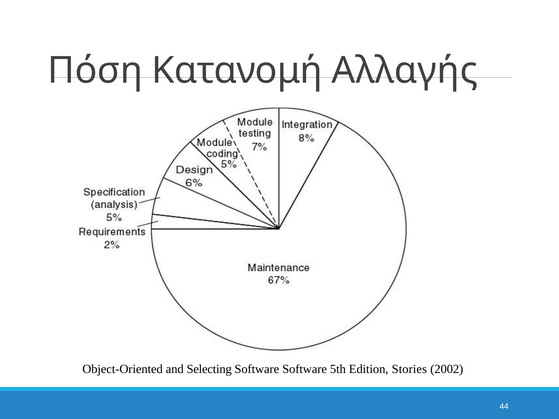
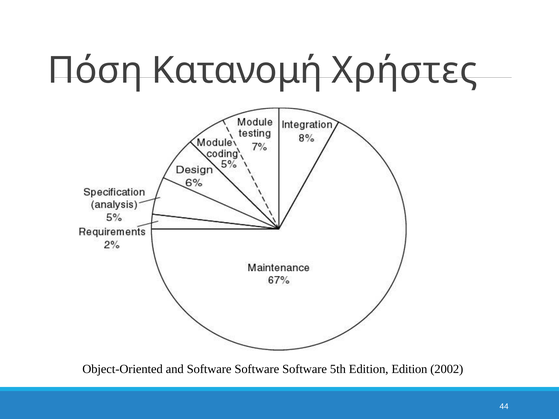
Αλλαγής: Αλλαγής -> Χρήστες (405, 70)
and Selecting: Selecting -> Software (209, 369)
Edition Stories: Stories -> Edition (409, 369)
